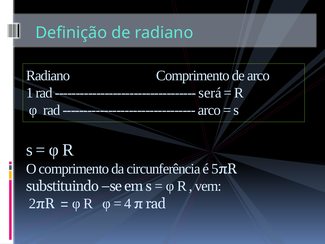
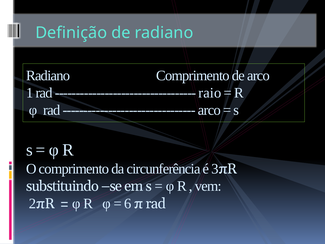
será: será -> raio (210, 93)
5: 5 -> 3 (215, 169)
4: 4 -> 6 (128, 203)
